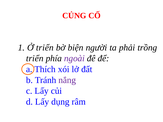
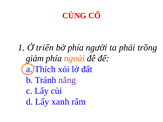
bờ biện: biện -> phía (76, 48)
triển: triển -> giảm (35, 58)
ngoài colour: purple -> orange (74, 58)
dụng: dụng -> xanh (60, 102)
